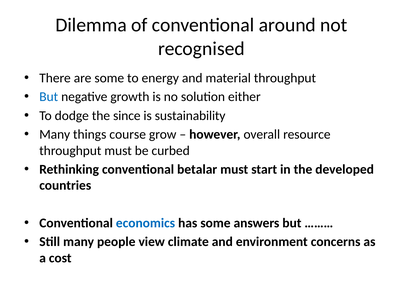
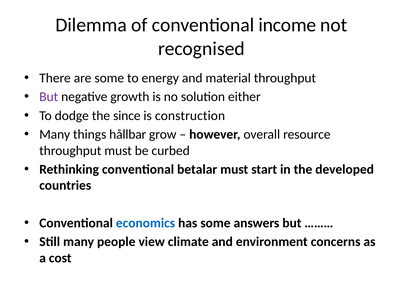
around: around -> income (287, 25)
But colour: blue -> purple (49, 97)
sustainability: sustainability -> construction (190, 116)
course: course -> hållbar (128, 135)
